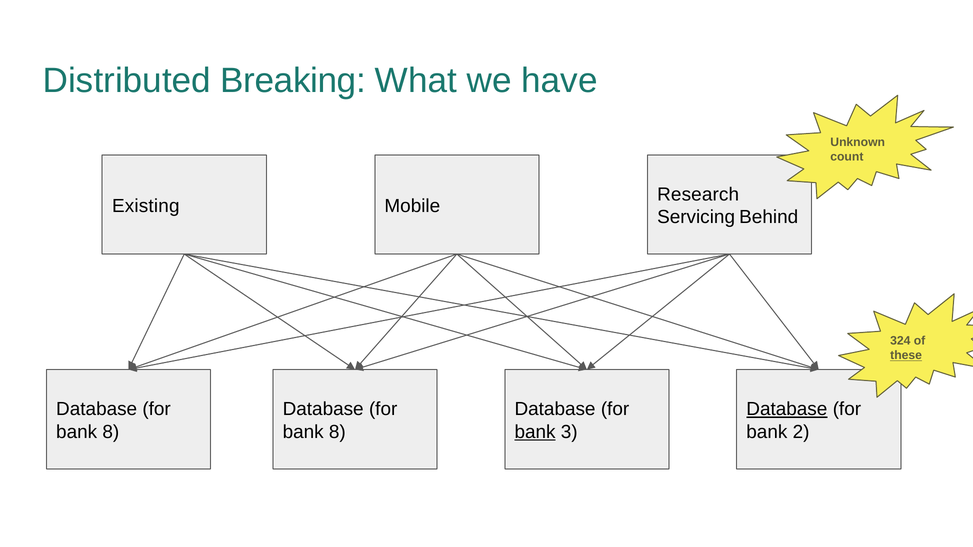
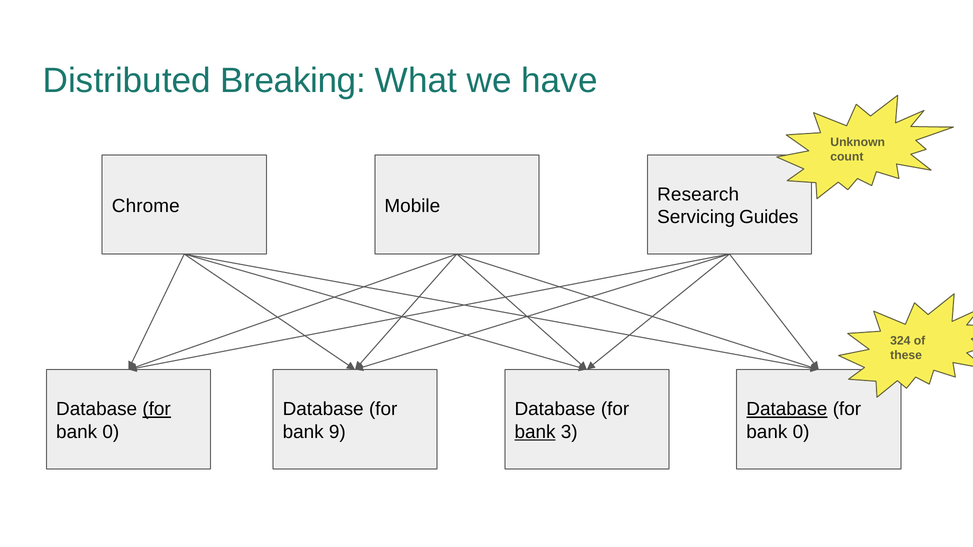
Existing: Existing -> Chrome (146, 206)
Behind: Behind -> Guides (769, 217)
these underline: present -> none (906, 356)
for underline: none -> present (157, 409)
8: 8 -> 0 (111, 432)
8: 8 -> 9 (337, 432)
2: 2 -> 0 (801, 432)
